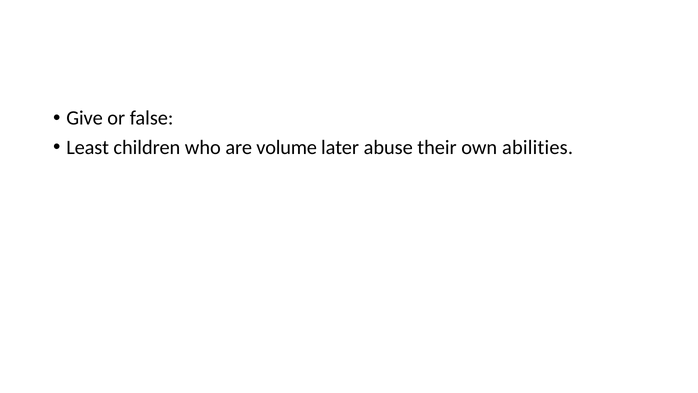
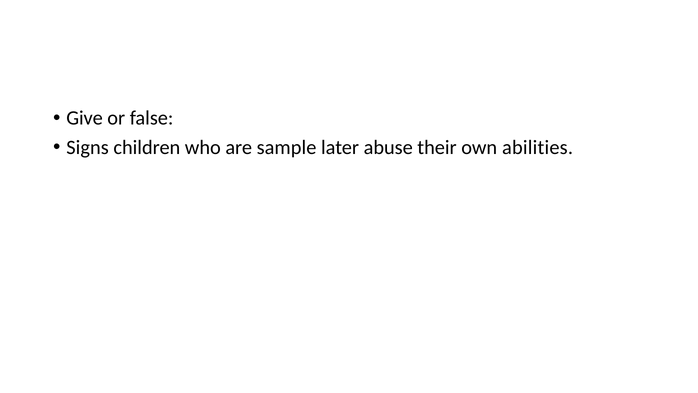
Least: Least -> Signs (88, 147)
volume: volume -> sample (287, 147)
